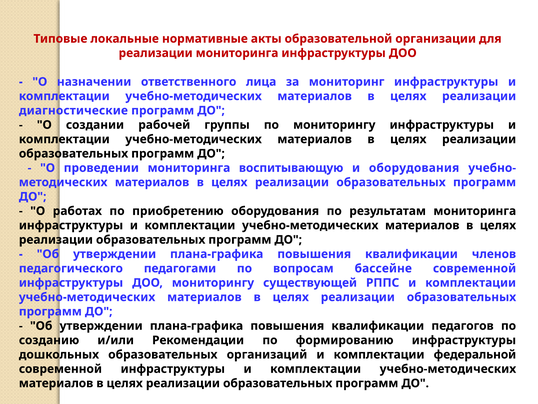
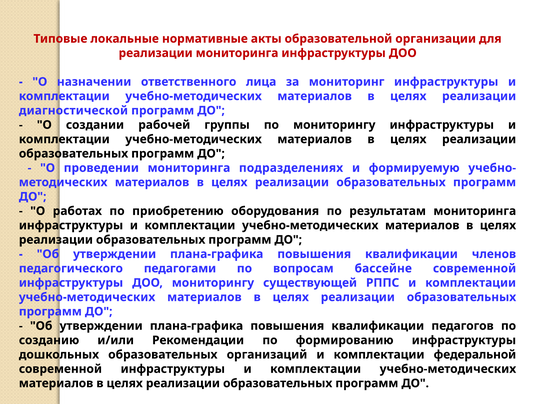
диагностические: диагностические -> диагностической (73, 110)
воспитывающую: воспитывающую -> подразделениях (291, 168)
и оборудования: оборудования -> формируемую (414, 168)
